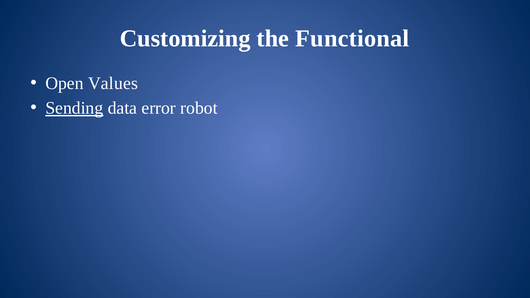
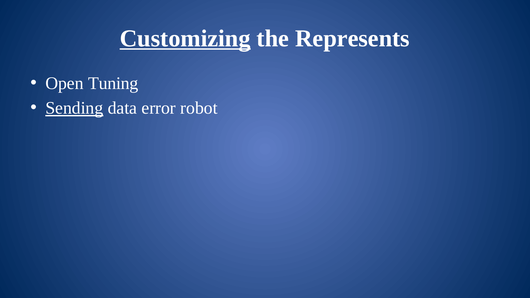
Customizing underline: none -> present (185, 38)
Functional: Functional -> Represents (352, 38)
Values: Values -> Tuning (113, 83)
